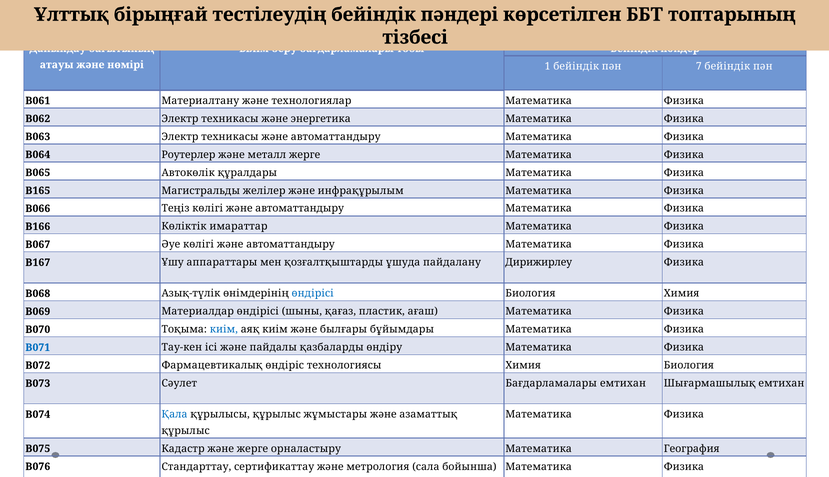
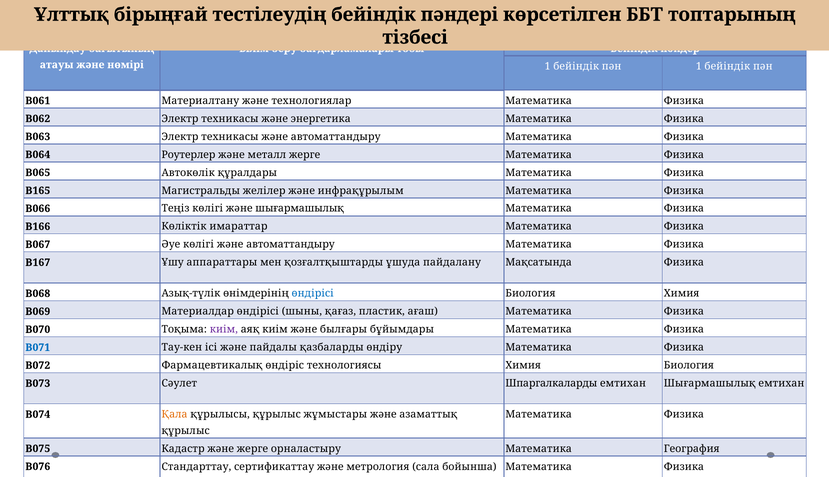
пән 7: 7 -> 1 (699, 67)
Теңіз көлігі және автоматтандыру: автоматтандыру -> шығармашылық (300, 209)
Дирижирлеу: Дирижирлеу -> Мақсатында (539, 262)
киім colour: blue -> purple (224, 329)
Сәулет Бағдарламалары: Бағдарламалары -> Шпаргалкаларды (551, 383)
Қала colour: blue -> orange (175, 414)
